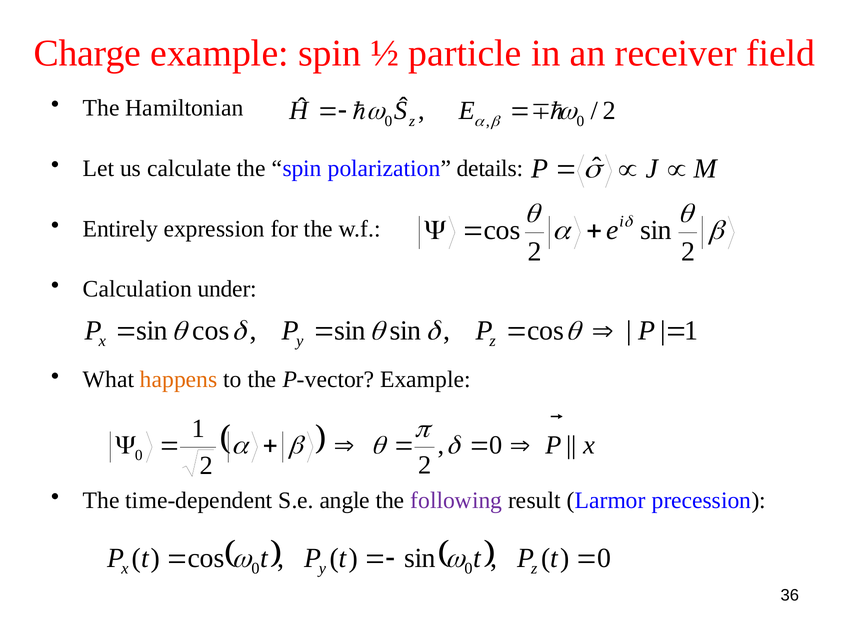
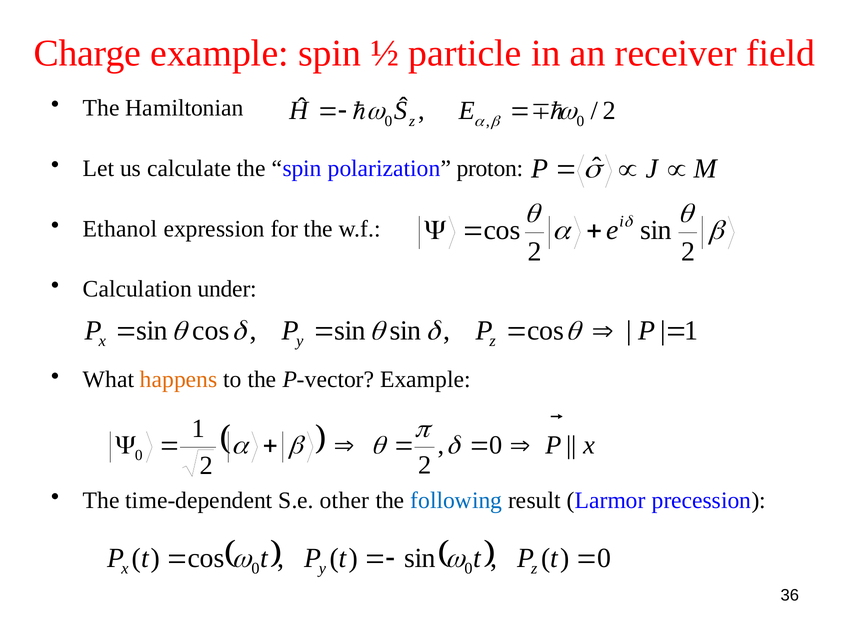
details: details -> proton (490, 168)
Entirely: Entirely -> Ethanol (120, 229)
angle: angle -> other (345, 501)
following colour: purple -> blue (456, 501)
